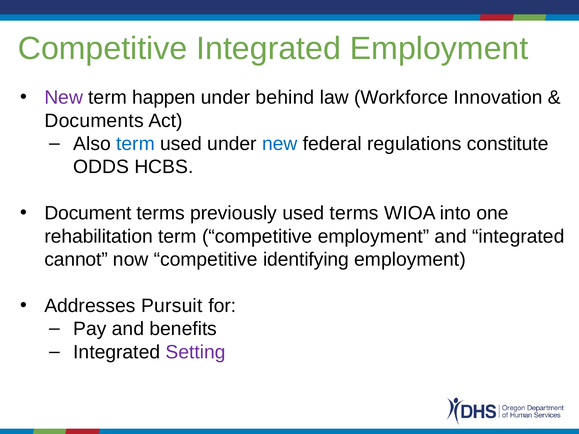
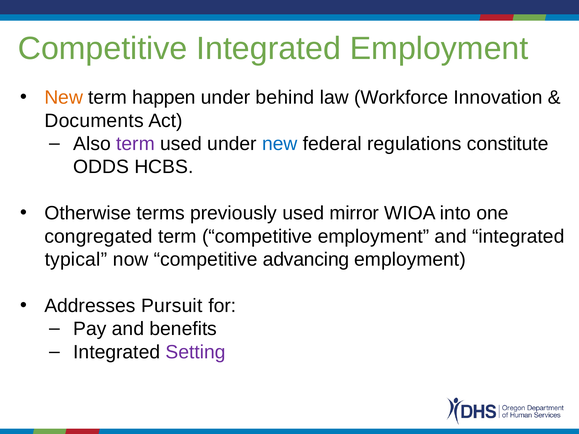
New colour: purple -> orange (64, 98)
term colour: blue -> purple (135, 144)
Document: Document -> Otherwise (88, 213)
used terms: terms -> mirror (354, 213)
rehabilitation: rehabilitation -> congregated (98, 237)
cannot: cannot -> typical (76, 260)
identifying: identifying -> advancing (306, 260)
